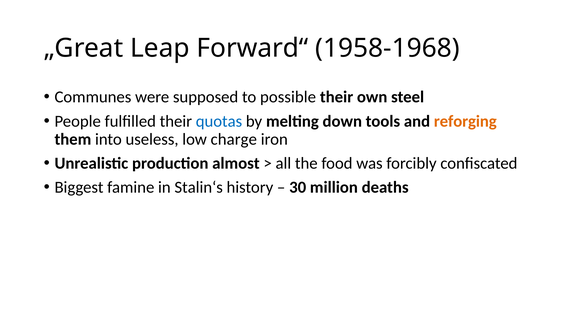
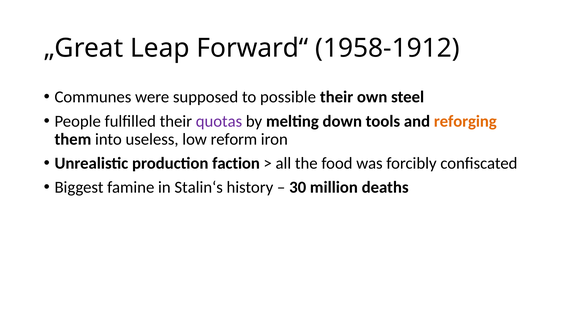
1958-1968: 1958-1968 -> 1958-1912 (387, 48)
quotas colour: blue -> purple (219, 121)
charge: charge -> reform (234, 139)
almost: almost -> faction (236, 163)
